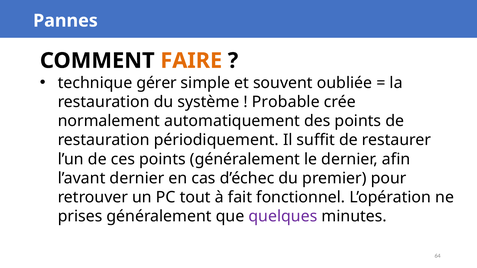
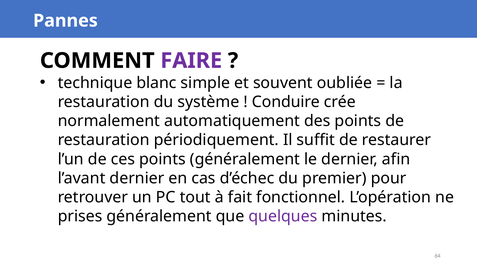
FAIRE colour: orange -> purple (191, 61)
gérer: gérer -> blanc (157, 83)
Probable: Probable -> Conduire (286, 102)
